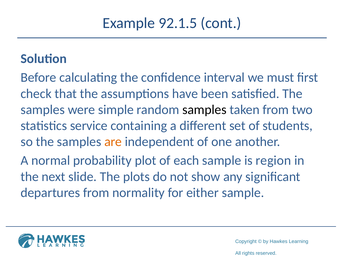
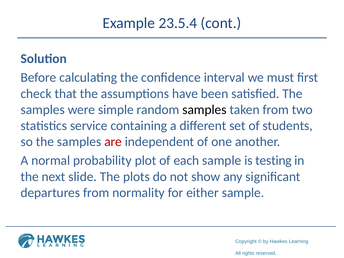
92.1.5: 92.1.5 -> 23.5.4 (178, 23)
are colour: orange -> red (113, 142)
region: region -> testing (274, 161)
